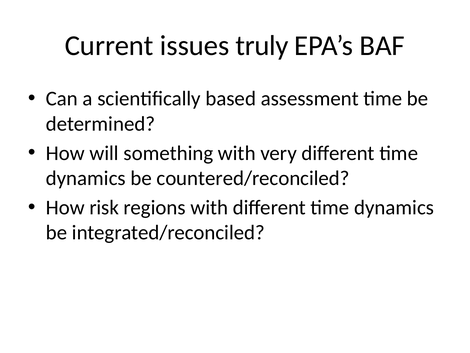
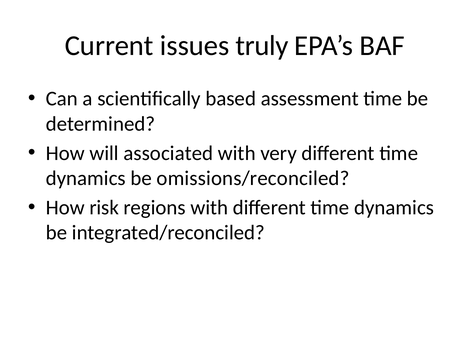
something: something -> associated (168, 153)
countered/reconciled: countered/reconciled -> omissions/reconciled (253, 178)
